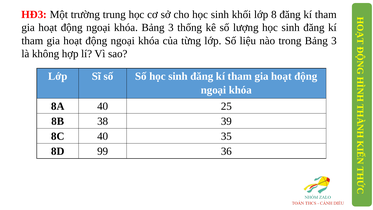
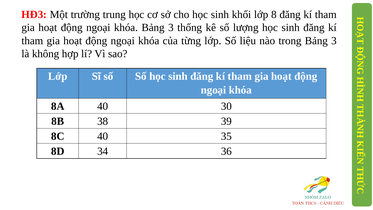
25: 25 -> 30 (226, 106)
99: 99 -> 34 (103, 151)
